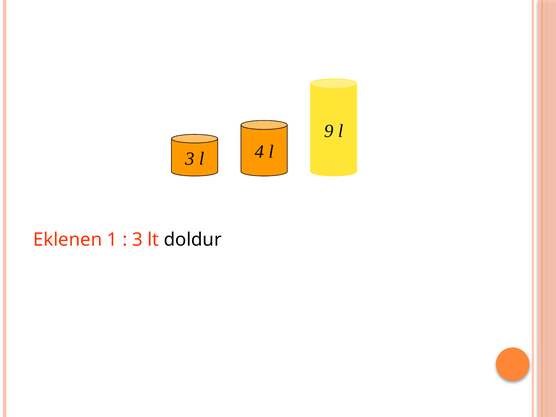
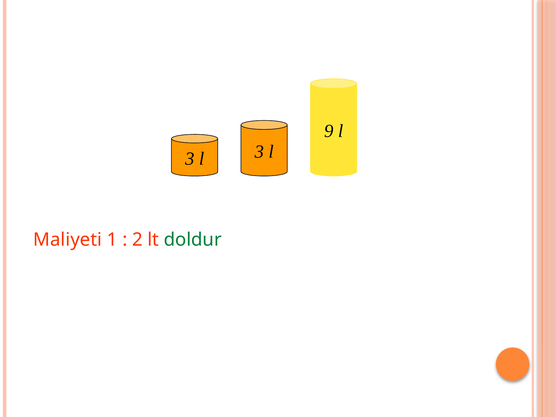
l 4: 4 -> 3 (259, 152)
Eklenen: Eklenen -> Maliyeti (68, 240)
3: 3 -> 2 (137, 240)
doldur colour: black -> green (193, 240)
